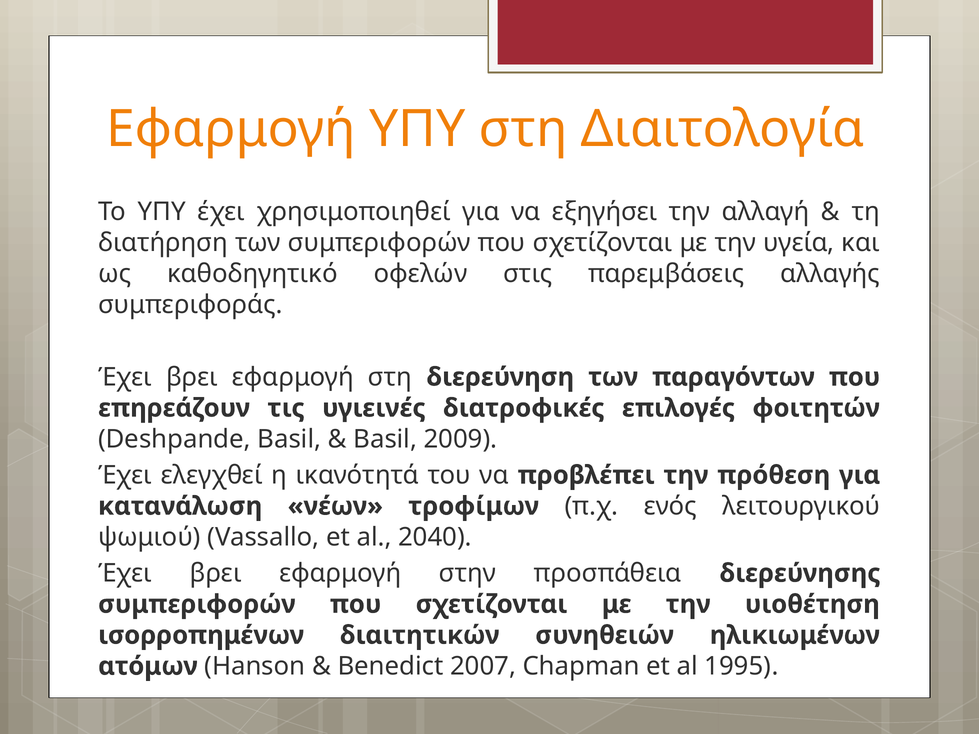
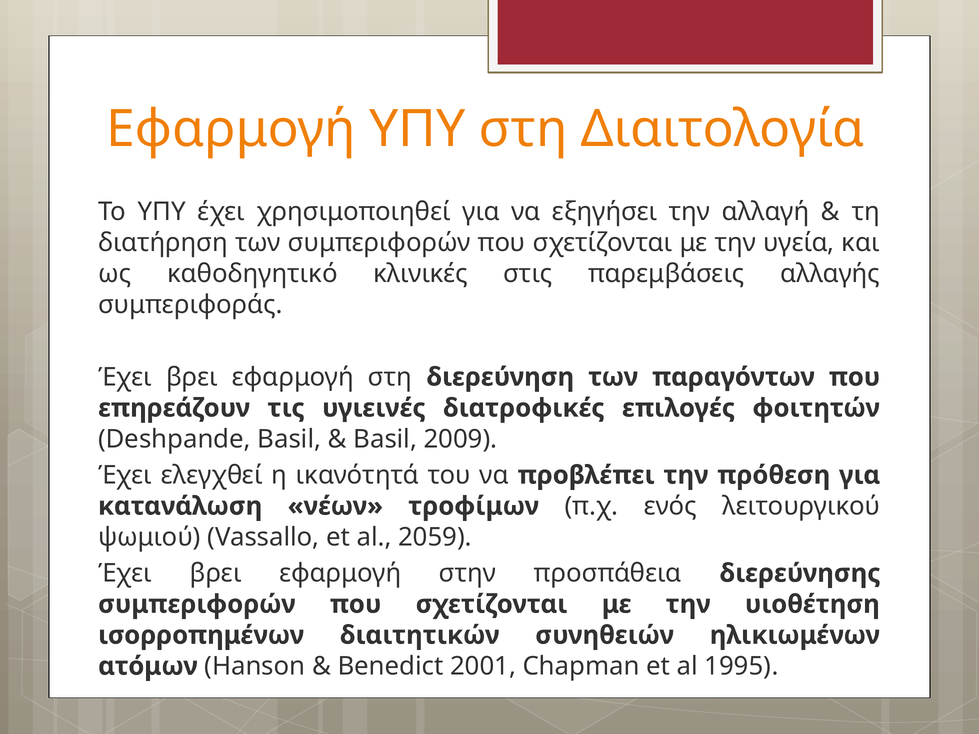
οφελών: οφελών -> κλινικές (421, 274)
2040: 2040 -> 2059 (435, 537)
2007: 2007 -> 2001 (483, 666)
